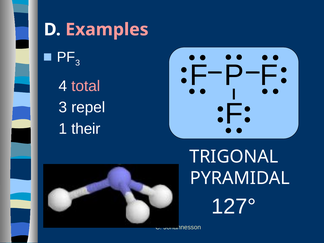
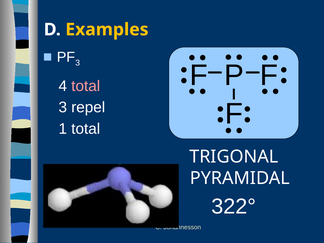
Examples colour: pink -> yellow (107, 30)
1 their: their -> total (86, 129)
127°: 127° -> 322° (234, 207)
